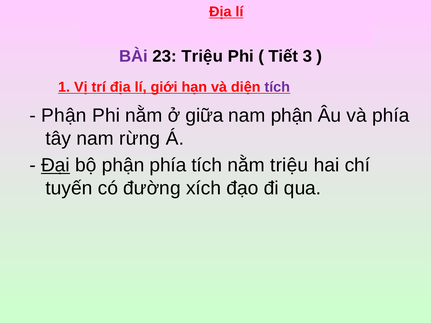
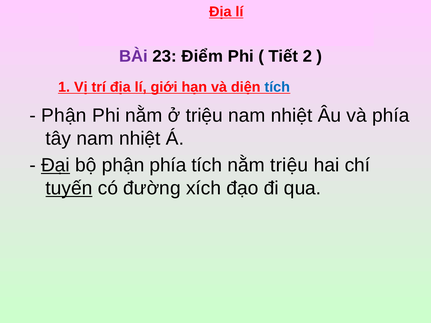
23 Triệu: Triệu -> Điểm (202, 56)
3: 3 -> 2 (307, 56)
tích colour: purple -> blue (277, 87)
ở giữa: giữa -> triệu (204, 116)
phận: phận -> nhiệt (292, 116)
tây nam rừng: rừng -> nhiệt (140, 139)
tuyến underline: none -> present (69, 188)
